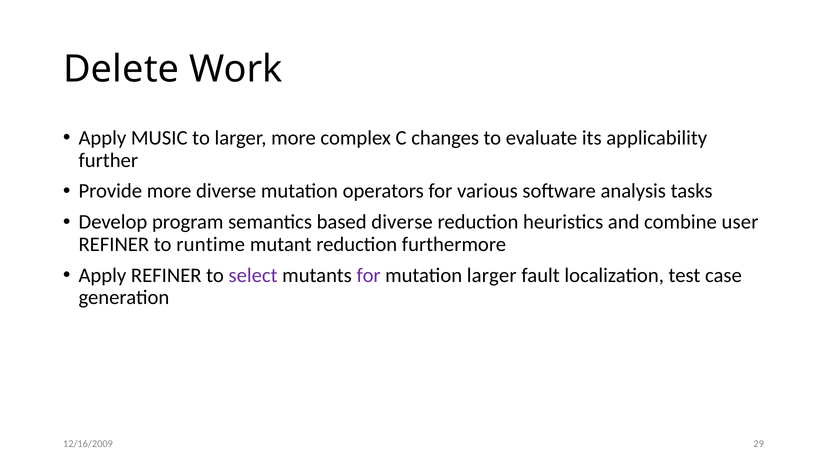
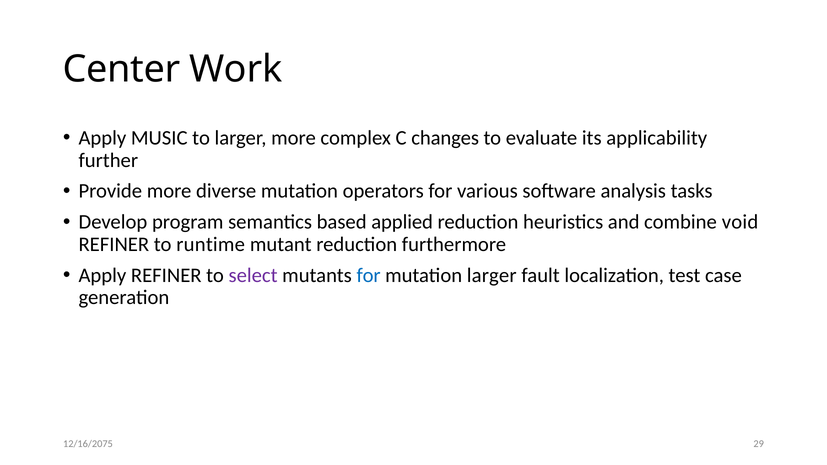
Delete: Delete -> Center (121, 69)
based diverse: diverse -> applied (402, 222)
user: user -> void (740, 222)
for colour: purple -> blue (369, 275)
12/16/2009: 12/16/2009 -> 12/16/2075 (88, 444)
